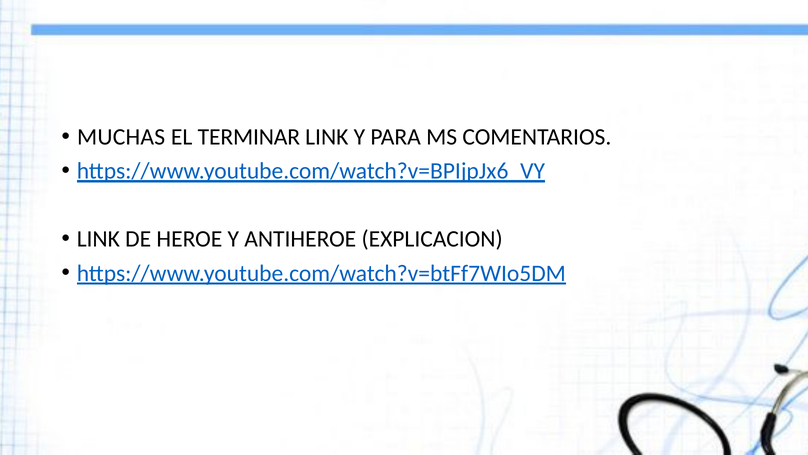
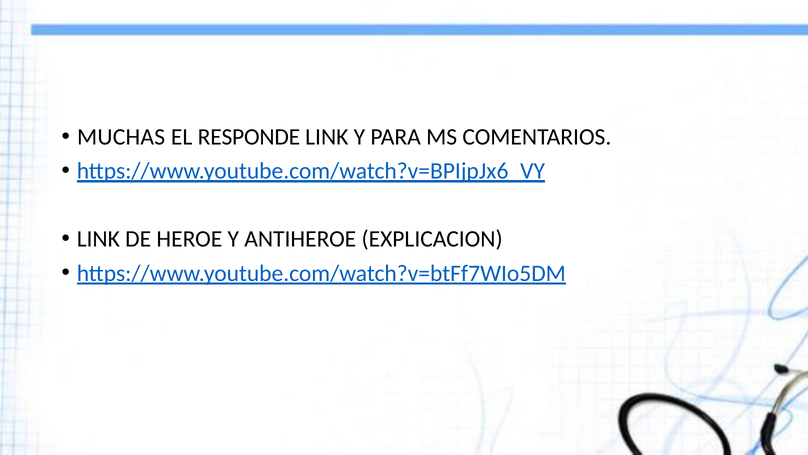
TERMINAR: TERMINAR -> RESPONDE (249, 137)
